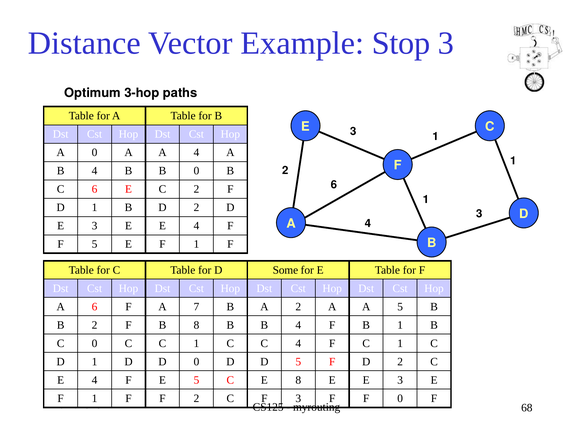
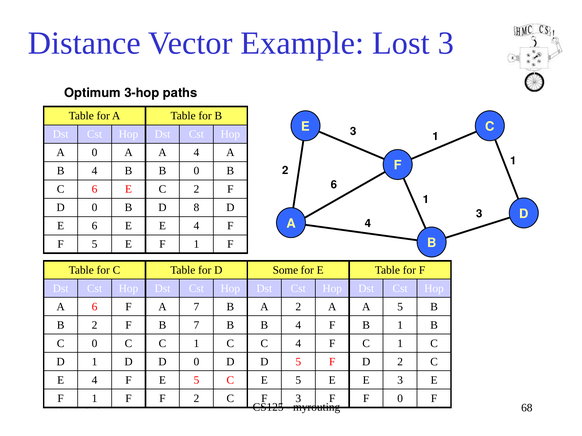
Stop: Stop -> Lost (401, 43)
1: 1 -> 0 (95, 208)
2: 2 -> 8 (196, 208)
3: 3 -> 6 (95, 226)
B 8: 8 -> 7 (196, 325)
8: 8 -> 5 (298, 380)
